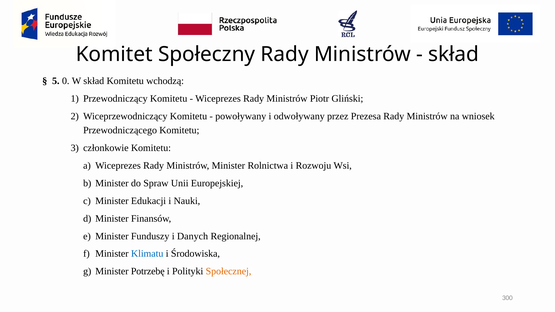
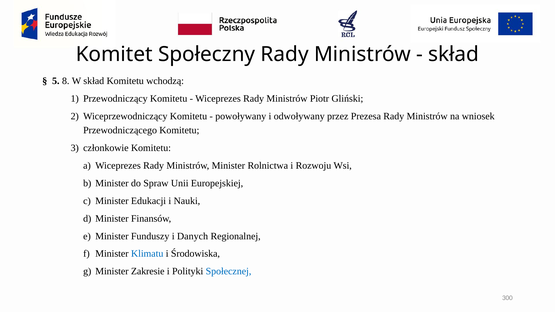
0: 0 -> 8 (66, 81)
Potrzebę: Potrzebę -> Zakresie (148, 272)
Społecznej colour: orange -> blue (229, 272)
